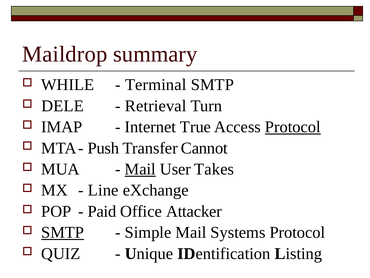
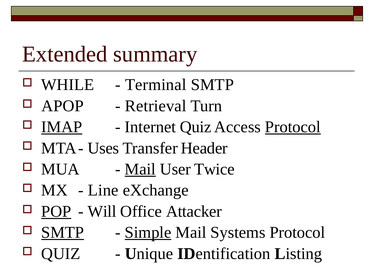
Maildrop: Maildrop -> Extended (65, 54)
DELE: DELE -> APOP (63, 106)
IMAP underline: none -> present (62, 127)
Internet True: True -> Quiz (196, 127)
Push: Push -> Uses (103, 148)
Cannot: Cannot -> Header (204, 148)
Takes: Takes -> Twice (214, 169)
POP underline: none -> present (56, 211)
Paid: Paid -> Will (102, 211)
Simple underline: none -> present (148, 232)
